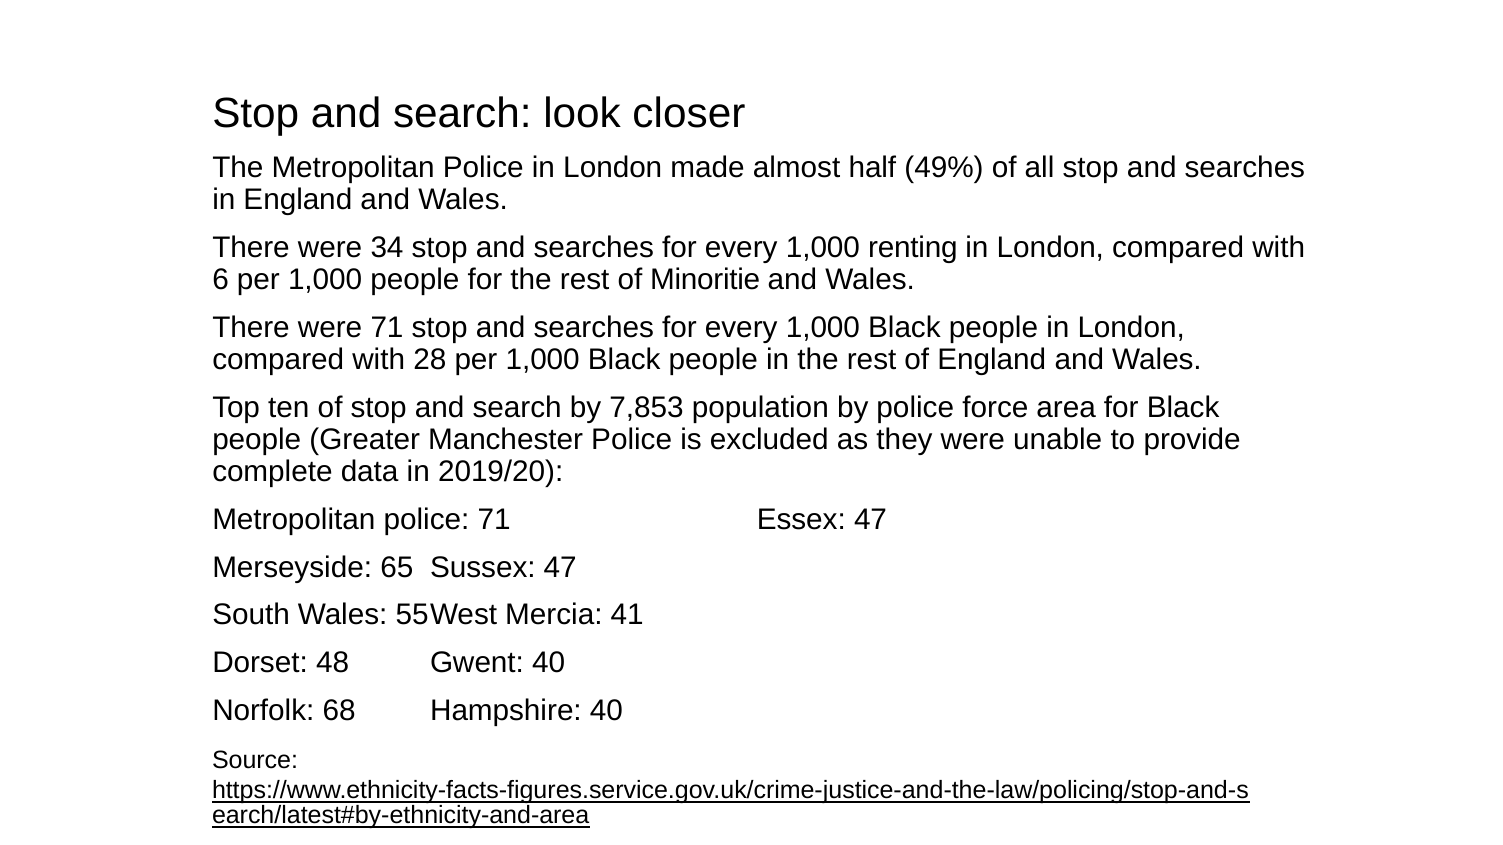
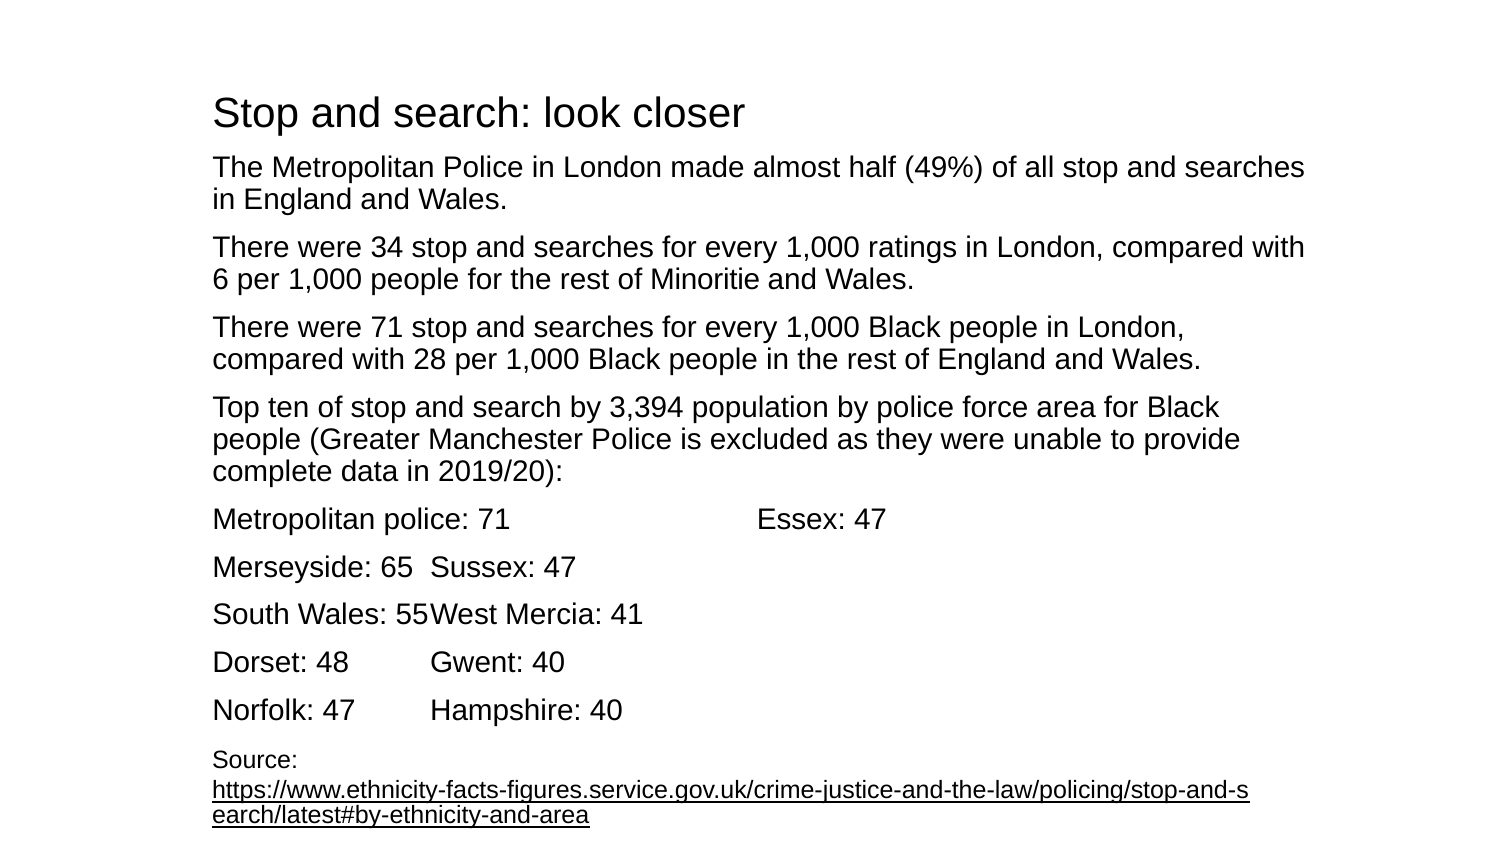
renting: renting -> ratings (913, 248)
7,853: 7,853 -> 3,394 (647, 408)
Norfolk 68: 68 -> 47 (339, 711)
